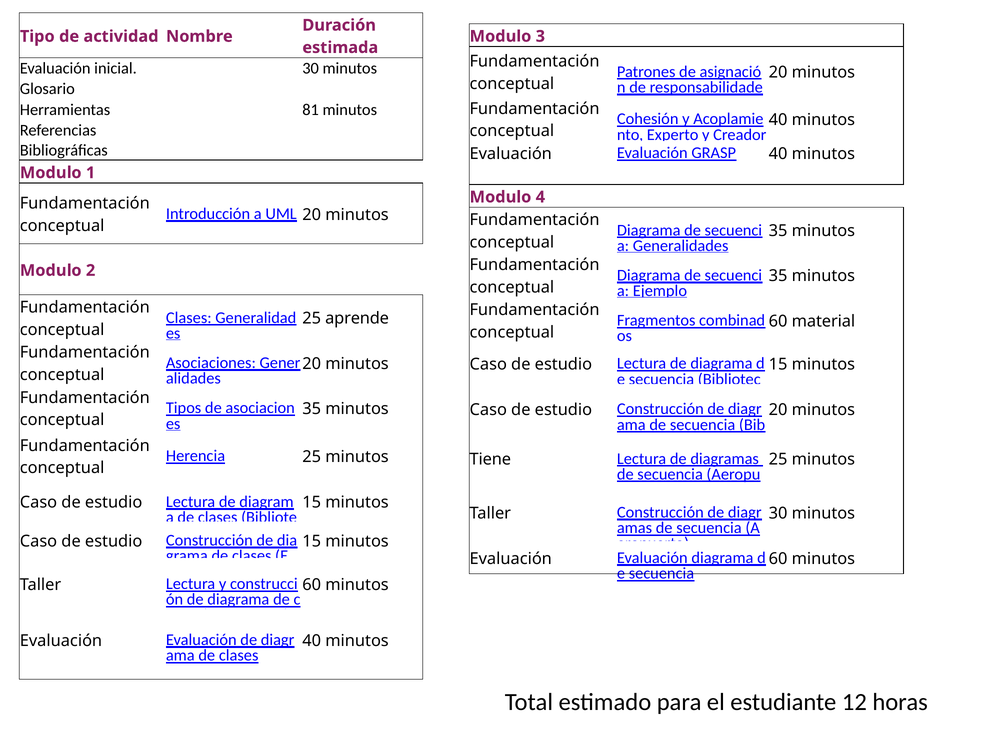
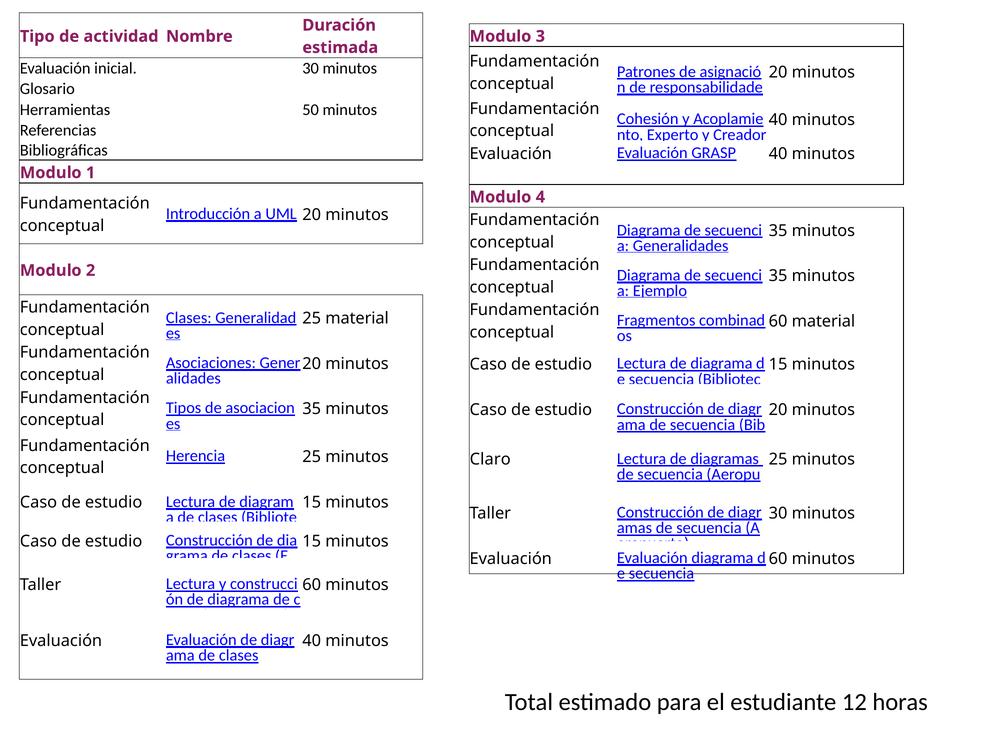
81: 81 -> 50 (311, 110)
25 aprende: aprende -> material (357, 318)
Tiene: Tiene -> Claro (490, 459)
